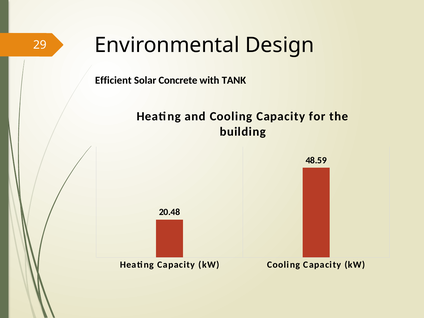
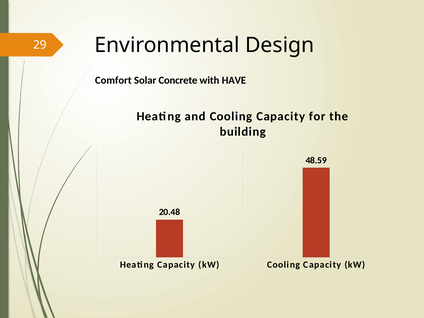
Efficient: Efficient -> Comfort (113, 80)
TANK: TANK -> HAVE (234, 80)
